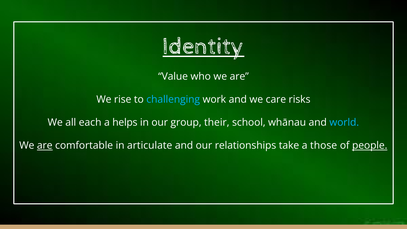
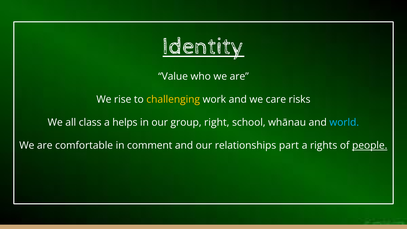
challenging colour: light blue -> yellow (173, 99)
each: each -> class (90, 123)
their: their -> right (217, 123)
are underline: present -> none (45, 146)
articulate: articulate -> comment (150, 146)
take: take -> part (289, 146)
those: those -> rights (324, 146)
